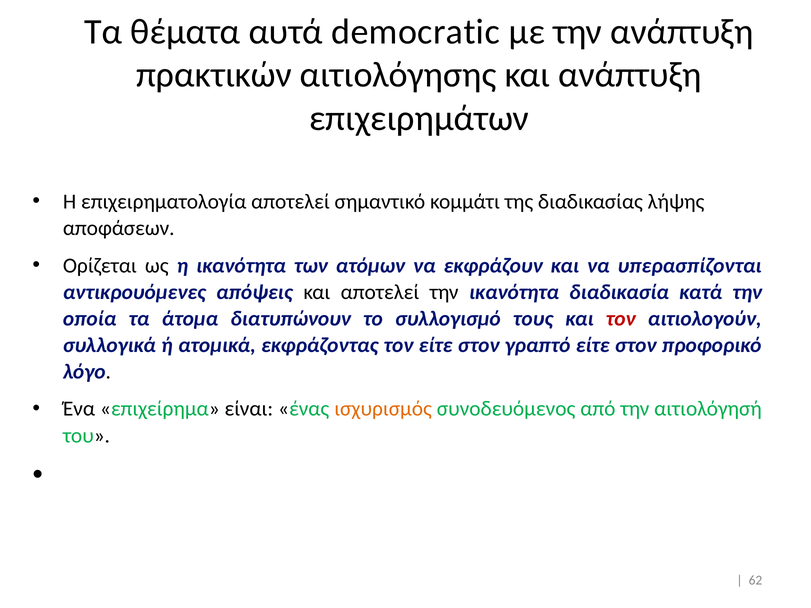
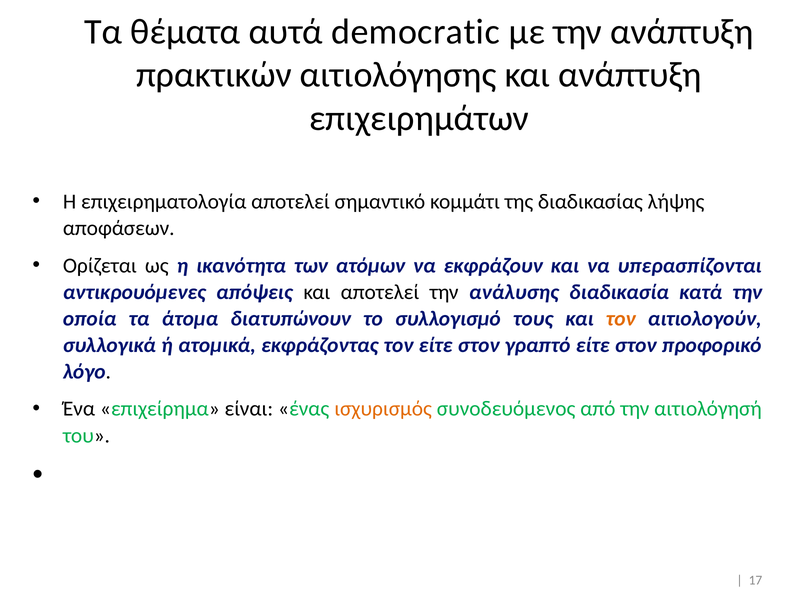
την ικανότητα: ικανότητα -> ανάλυσης (514, 292)
τον colour: red -> orange (621, 319)
62: 62 -> 17 (755, 581)
